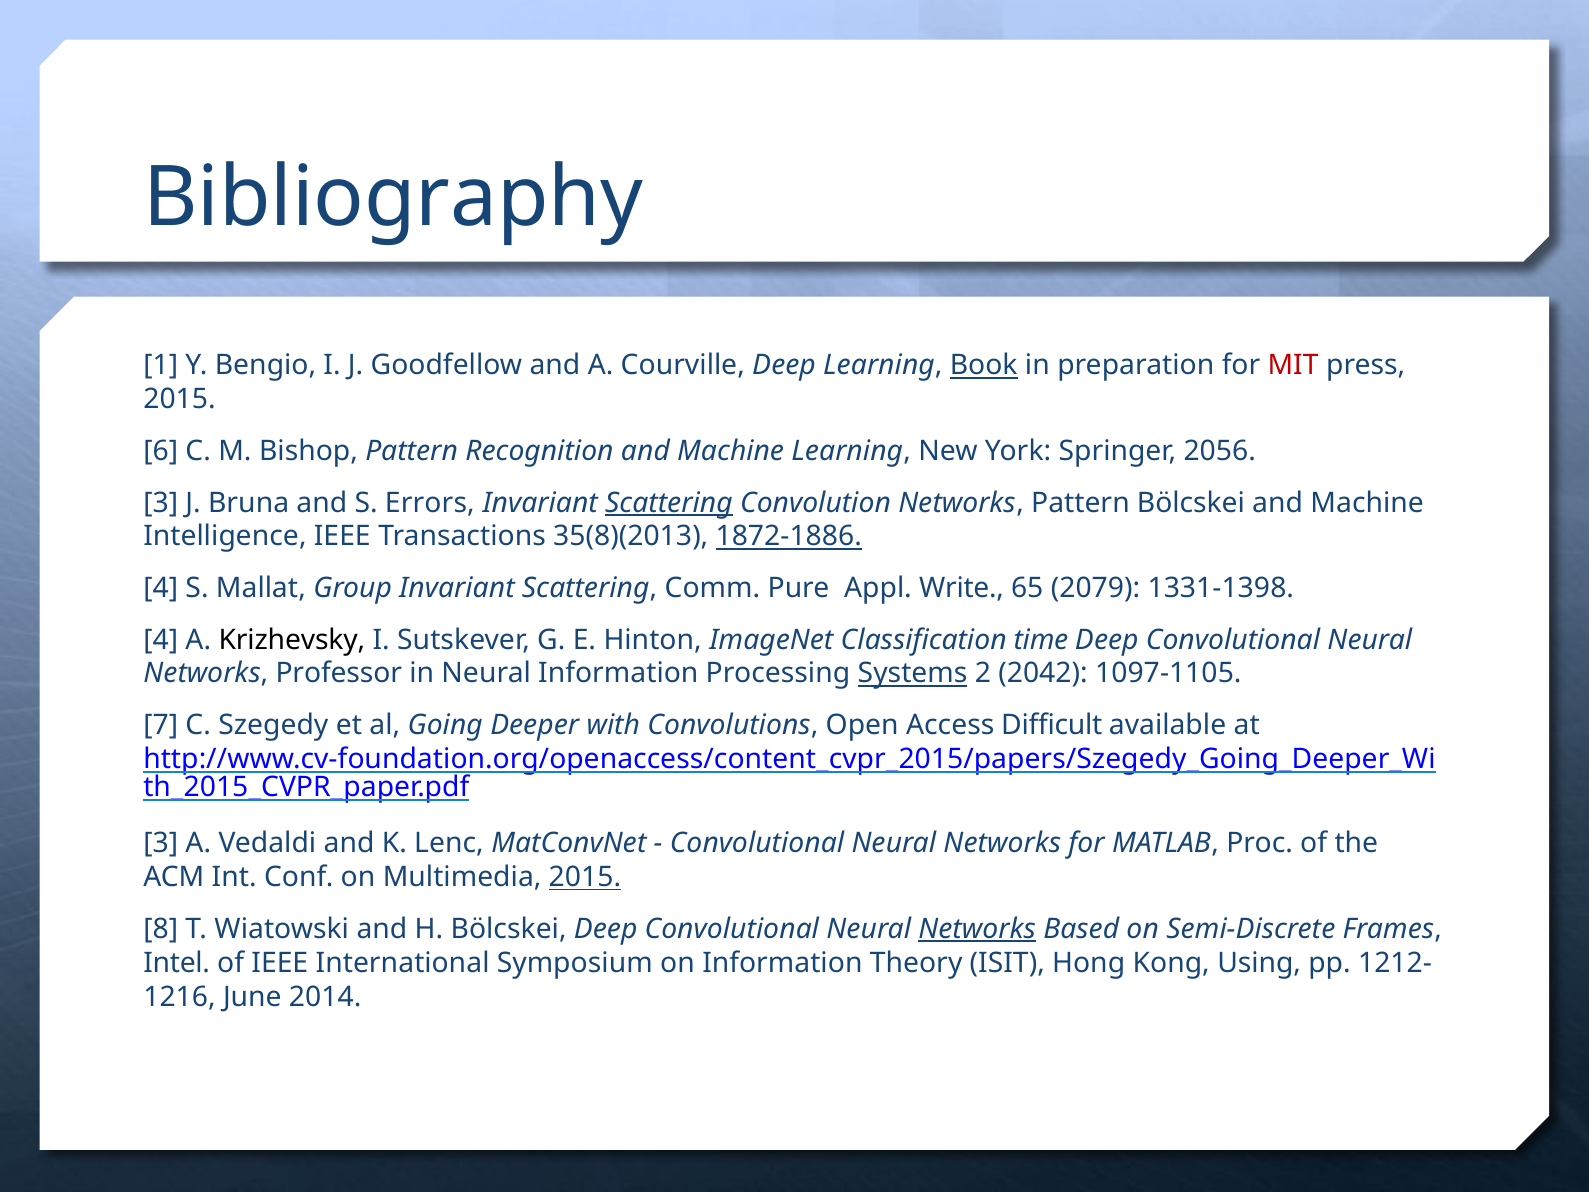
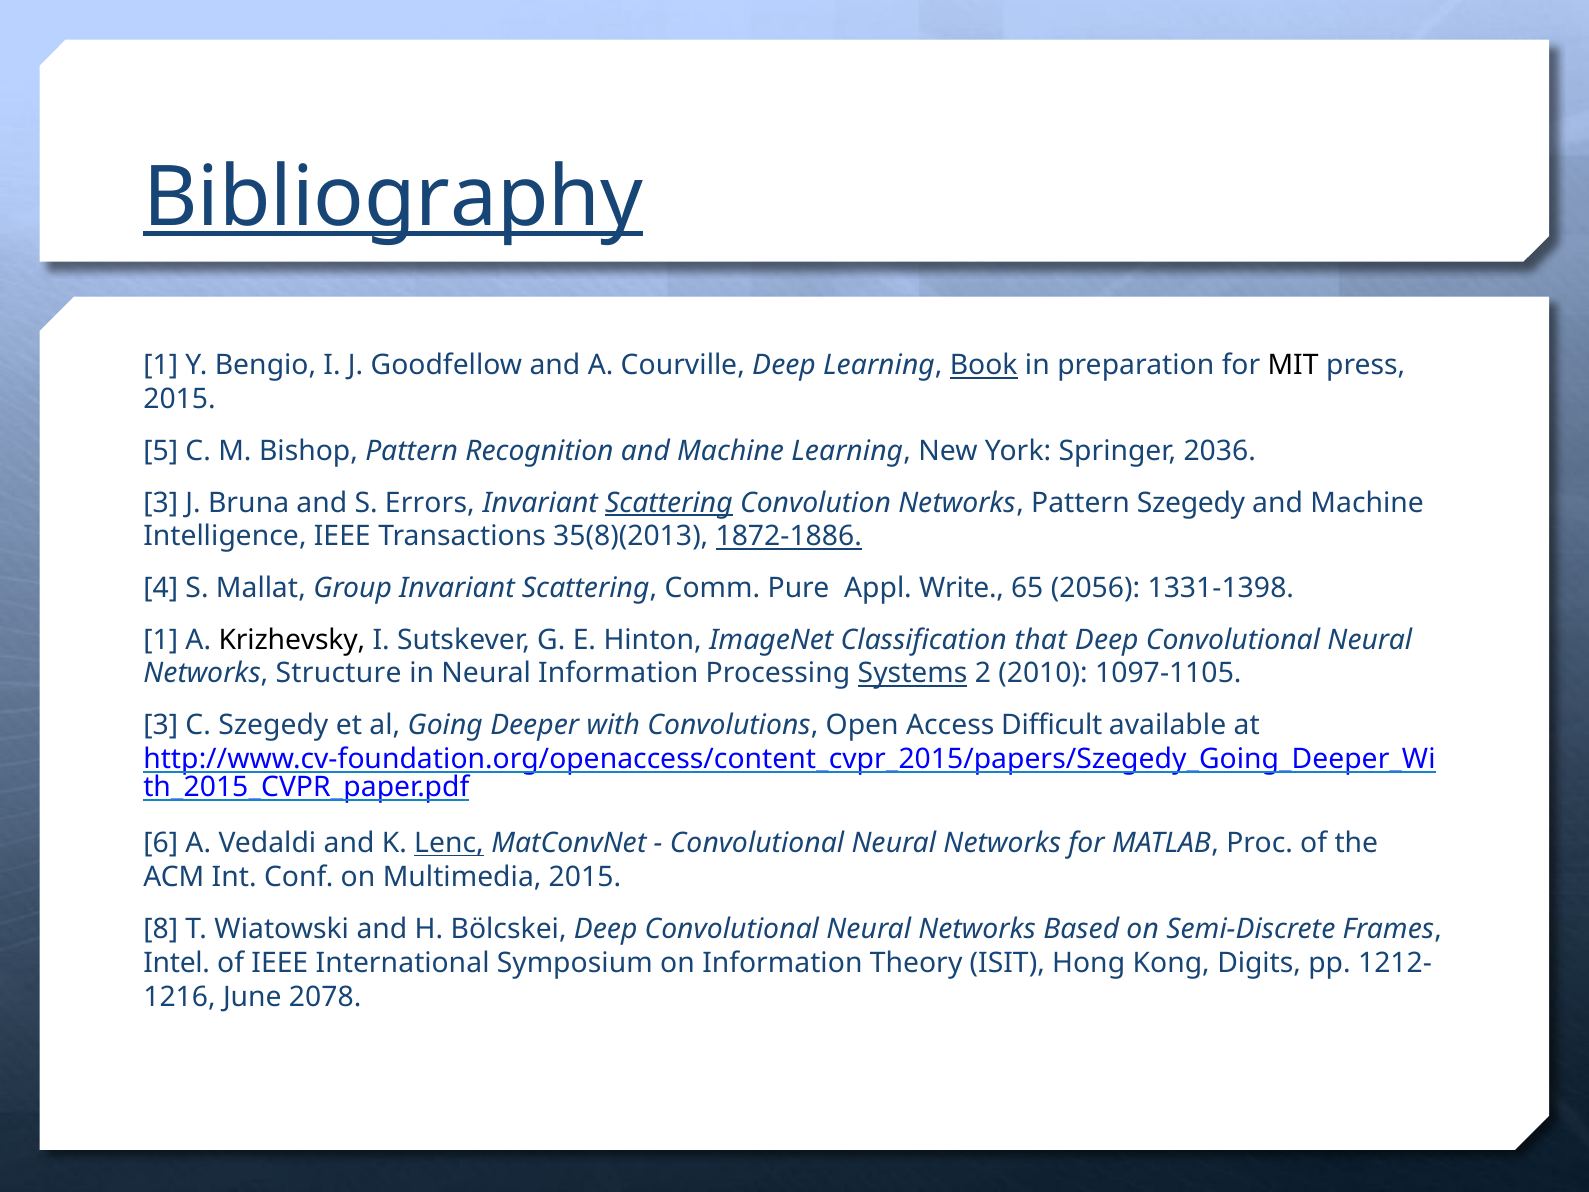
Bibliography underline: none -> present (393, 198)
MIT colour: red -> black (1293, 366)
6: 6 -> 5 (161, 451)
2056: 2056 -> 2036 (1220, 451)
Pattern Bölcskei: Bölcskei -> Szegedy (1191, 503)
2079: 2079 -> 2056 (1096, 588)
4: 4 -> 1 (161, 640)
time: time -> that (1041, 640)
Professor: Professor -> Structure (339, 674)
2042: 2042 -> 2010 (1043, 674)
7: 7 -> 3 (161, 725)
3: 3 -> 6 (161, 843)
Lenc underline: none -> present (449, 843)
2015 underline: present -> none (585, 877)
Networks underline: present -> none (977, 929)
Using: Using -> Digits (1259, 963)
2014: 2014 -> 2078 (325, 997)
